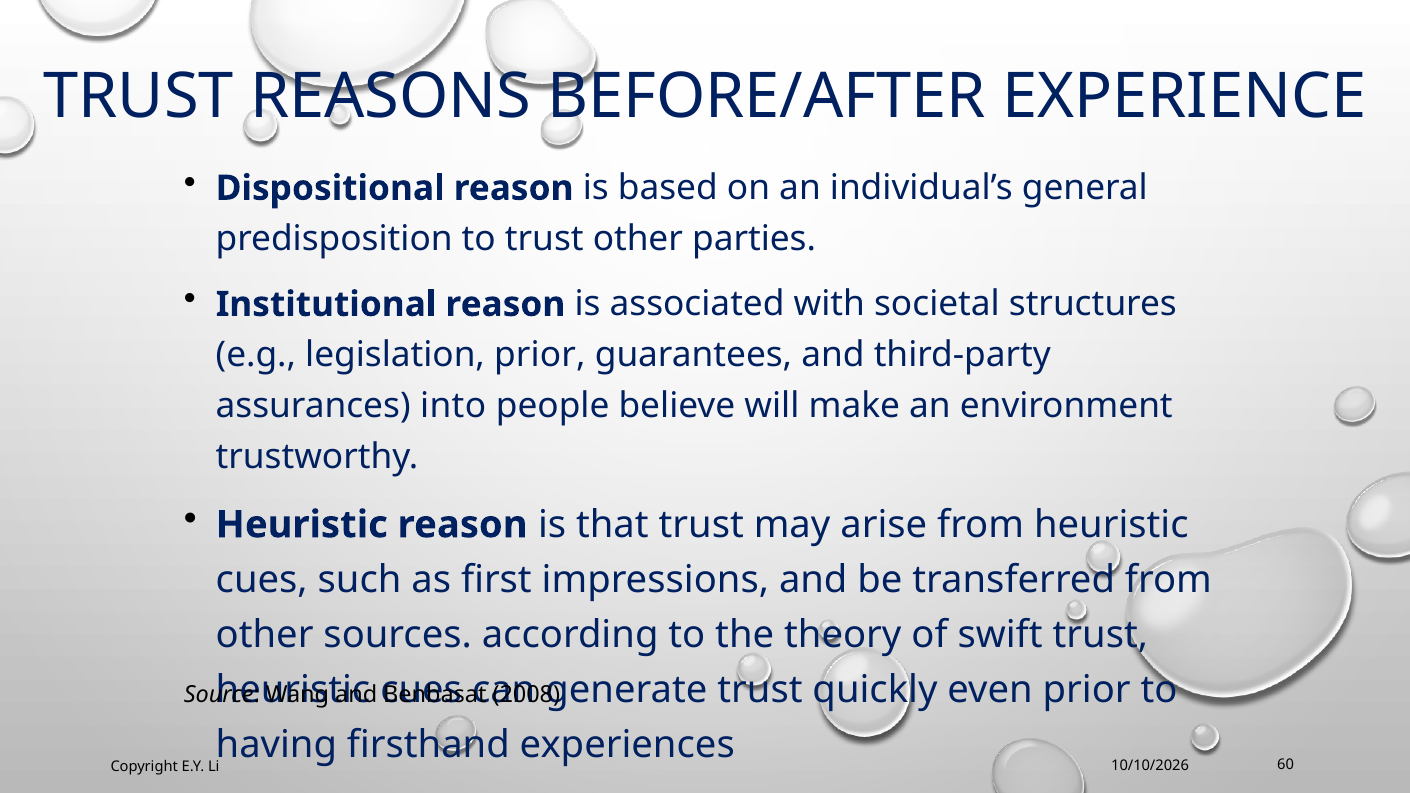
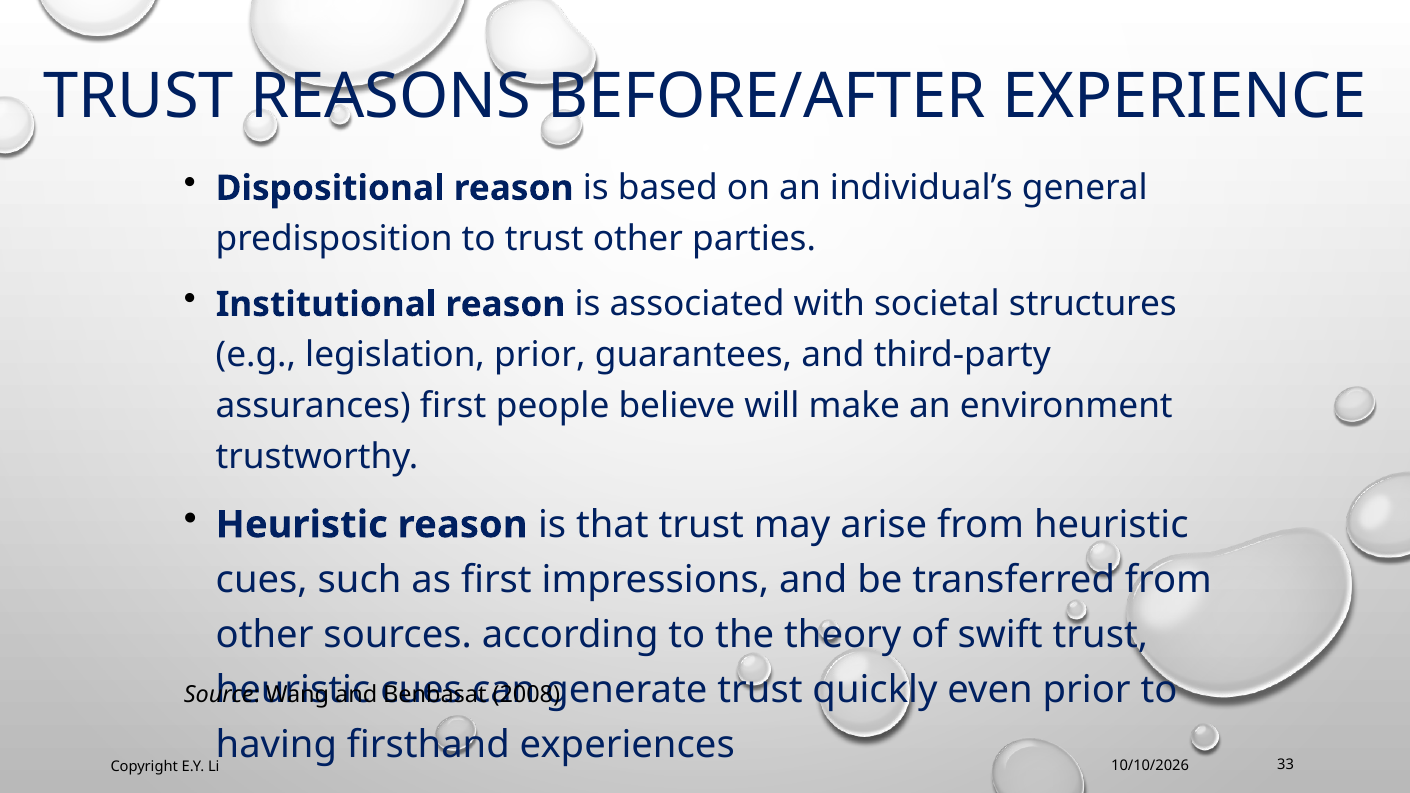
assurances into: into -> first (453, 406)
60: 60 -> 33 (1286, 765)
